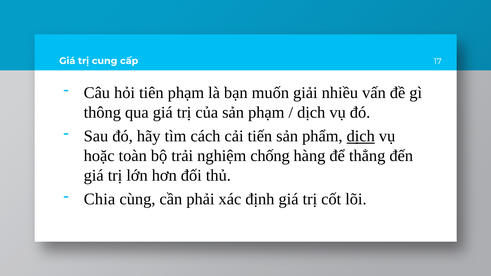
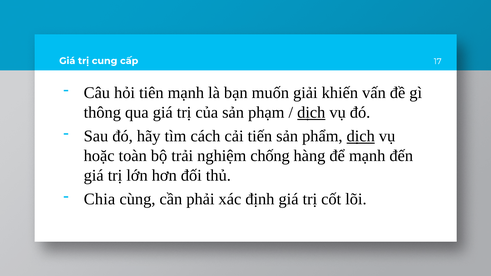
tiên phạm: phạm -> mạnh (186, 93)
nhiều: nhiều -> khiến (340, 93)
dịch underline: none -> present (311, 113)
để thẳng: thẳng -> mạnh (367, 156)
